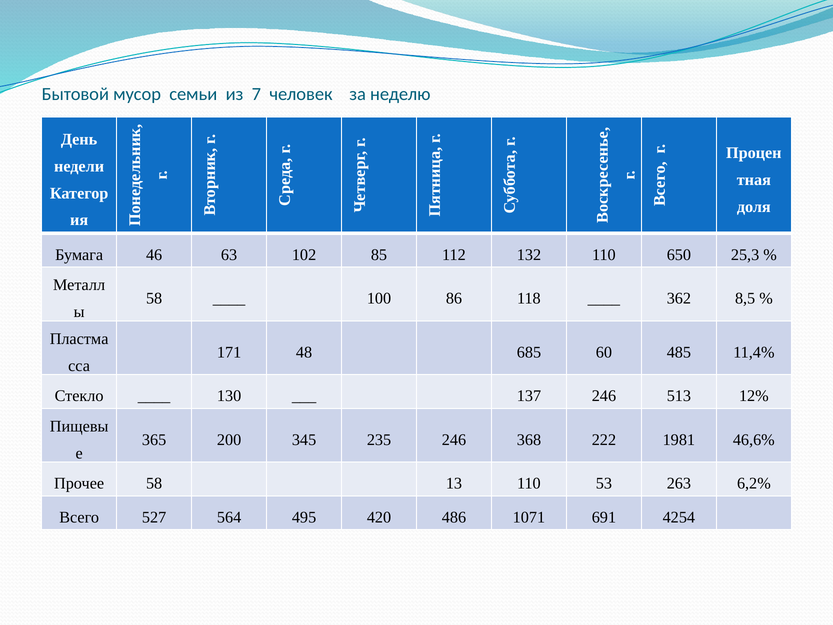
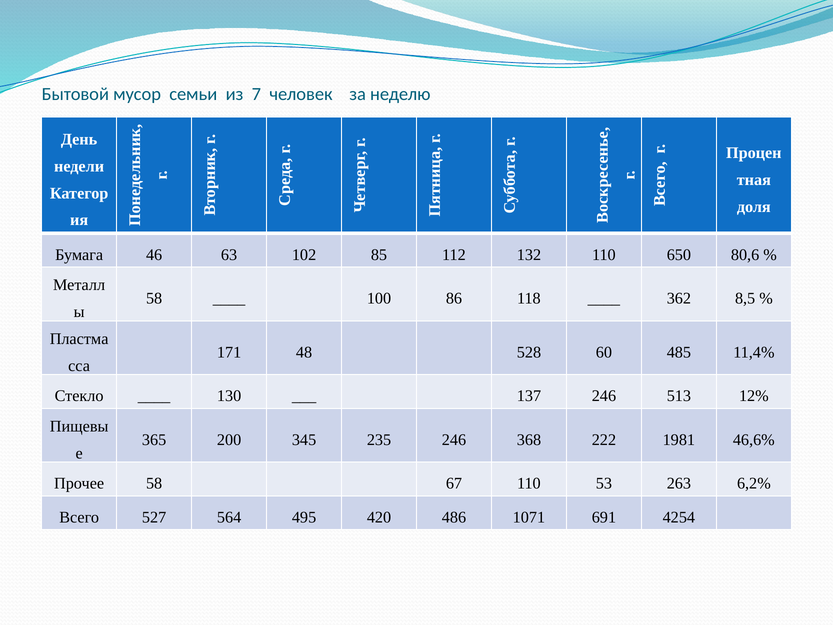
25,3: 25,3 -> 80,6 (745, 255)
685: 685 -> 528 (529, 352)
13: 13 -> 67 (454, 483)
